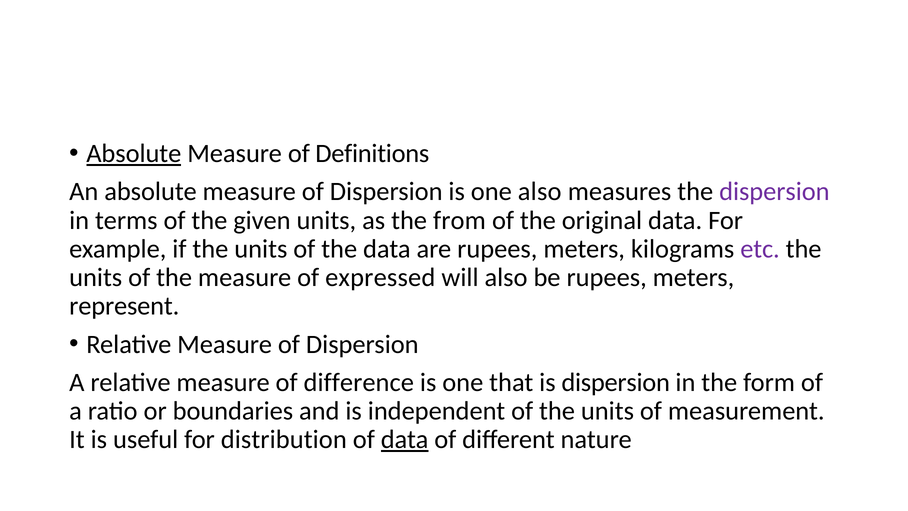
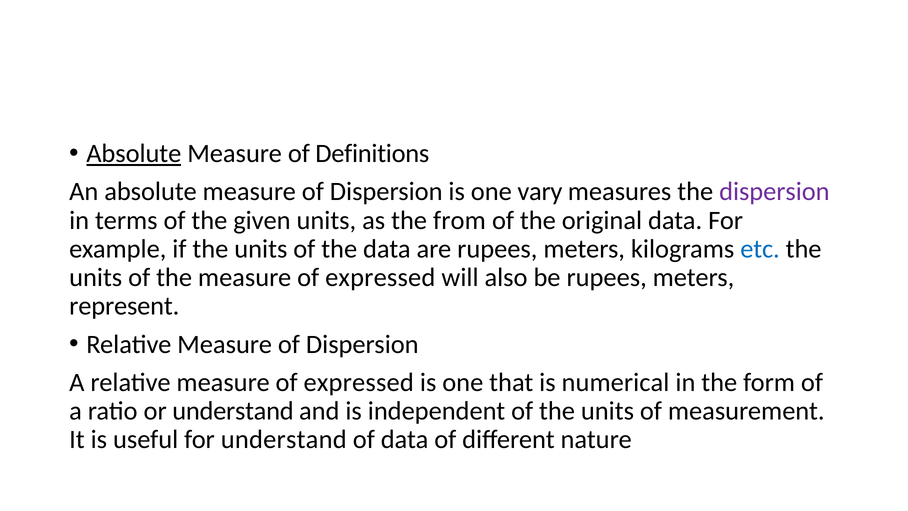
one also: also -> vary (540, 192)
etc colour: purple -> blue (760, 249)
relative measure of difference: difference -> expressed (359, 382)
is dispersion: dispersion -> numerical (616, 382)
or boundaries: boundaries -> understand (233, 411)
for distribution: distribution -> understand (284, 439)
data underline: present -> none (405, 439)
